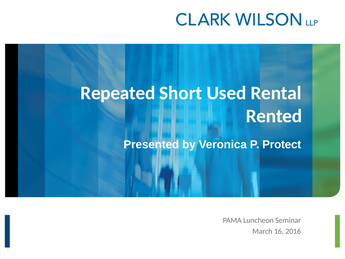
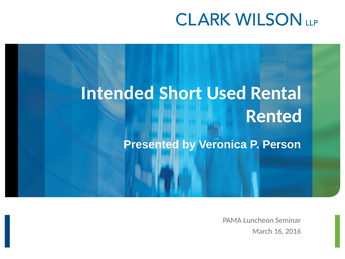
Repeated: Repeated -> Intended (118, 93)
Protect: Protect -> Person (282, 145)
